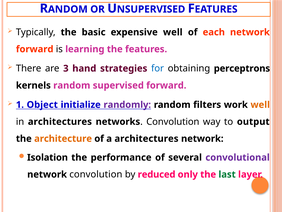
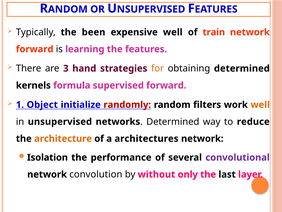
basic: basic -> been (94, 32)
each: each -> train (214, 32)
for colour: blue -> orange (158, 68)
obtaining perceptrons: perceptrons -> determined (242, 68)
kernels random: random -> formula (72, 85)
randomly colour: purple -> red (127, 105)
in architectures: architectures -> unsupervised (60, 121)
Convolution: Convolution -> Determined (173, 121)
output: output -> reduce (253, 121)
reduced: reduced -> without (156, 174)
last colour: green -> black (227, 174)
